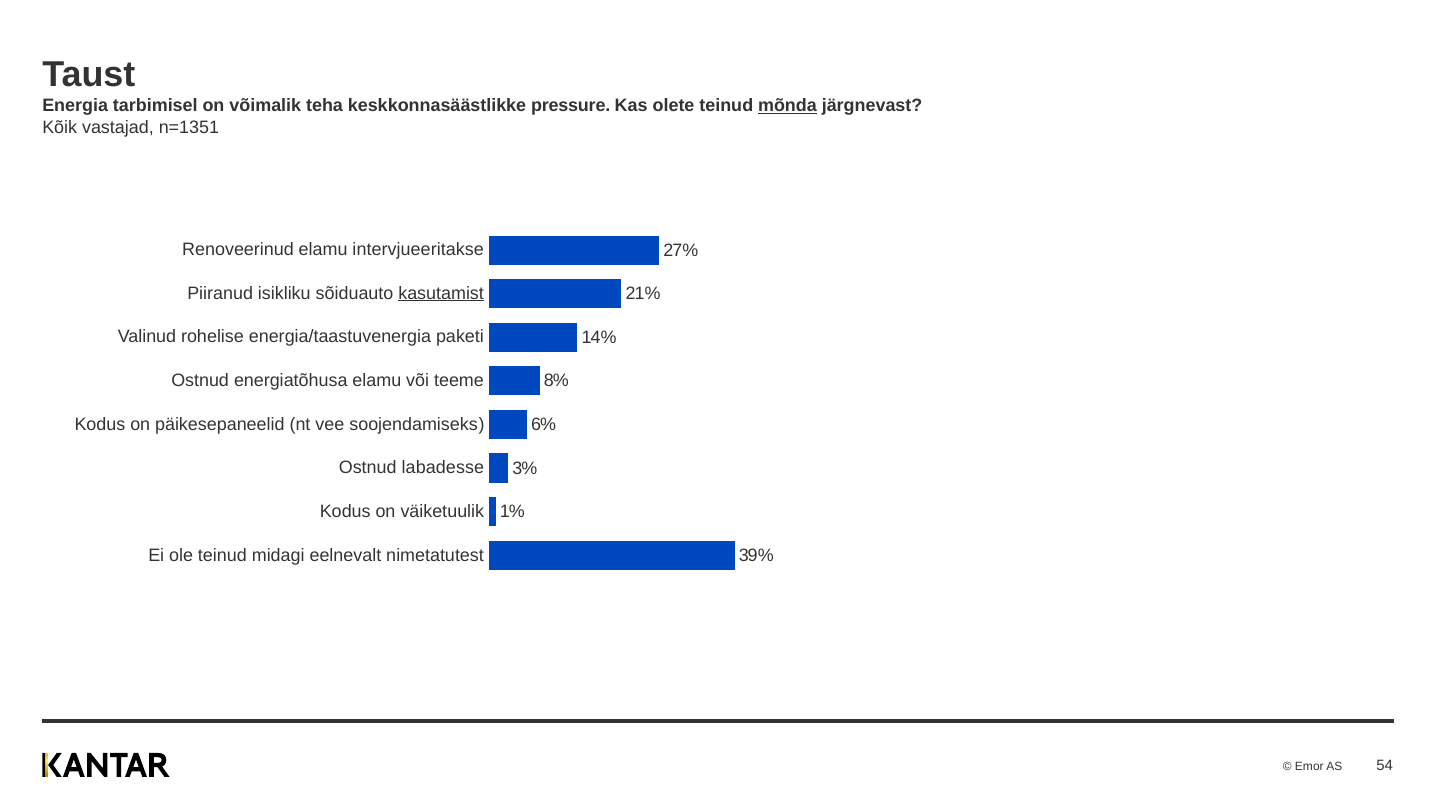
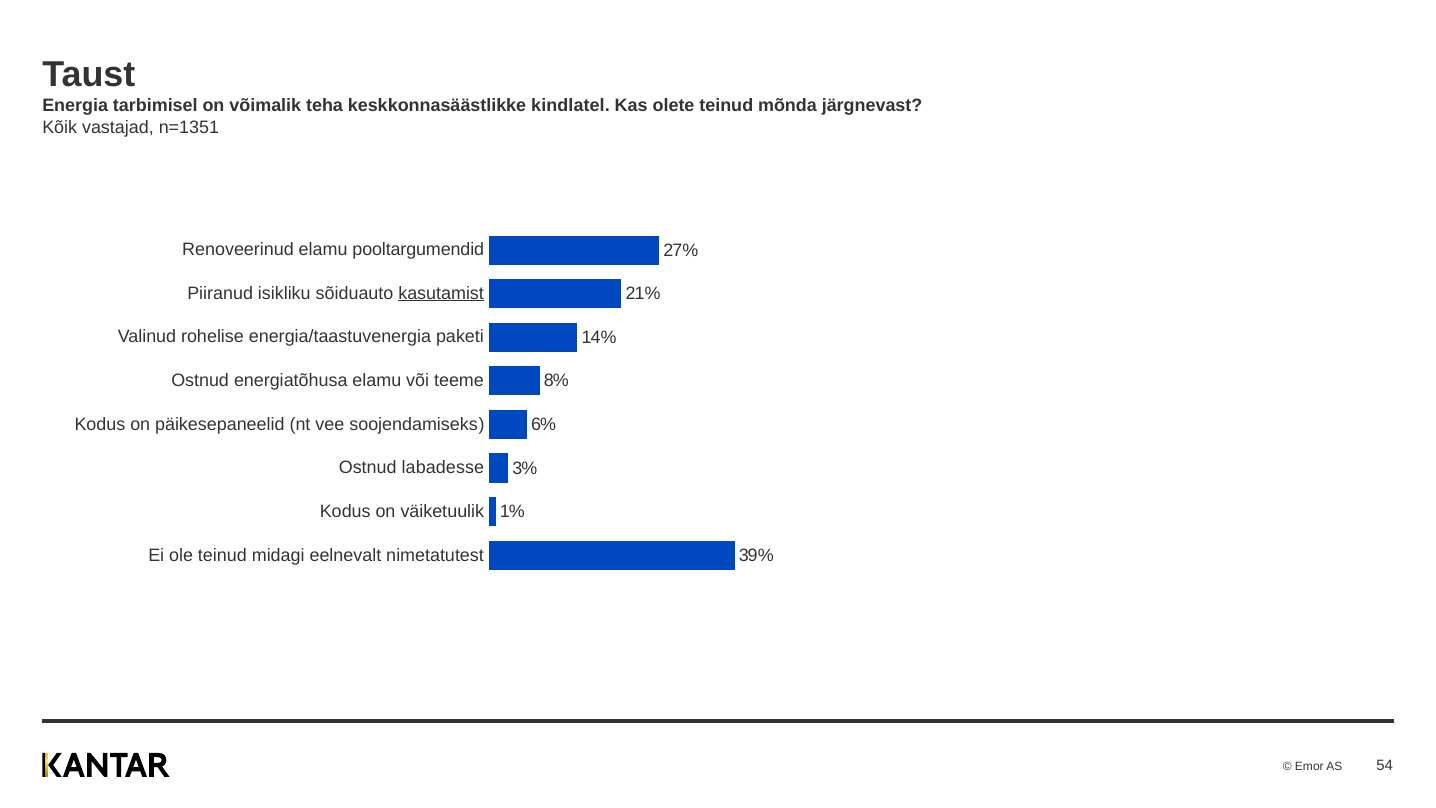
pressure: pressure -> kindlatel (570, 106)
mõnda underline: present -> none (787, 106)
intervjueeritakse: intervjueeritakse -> pooltargumendid (418, 249)
